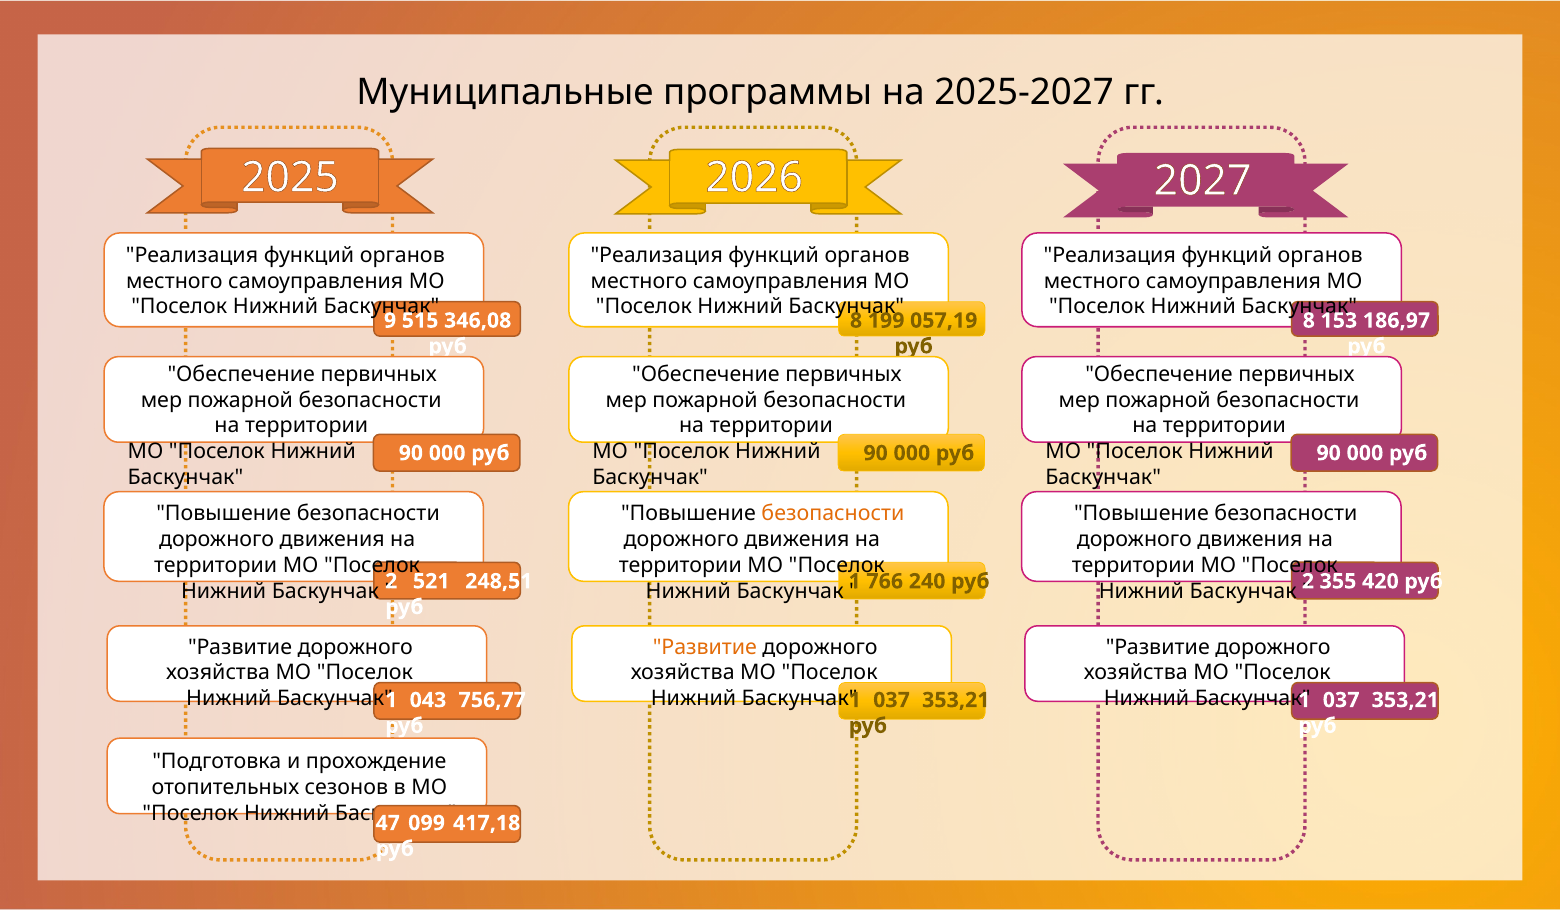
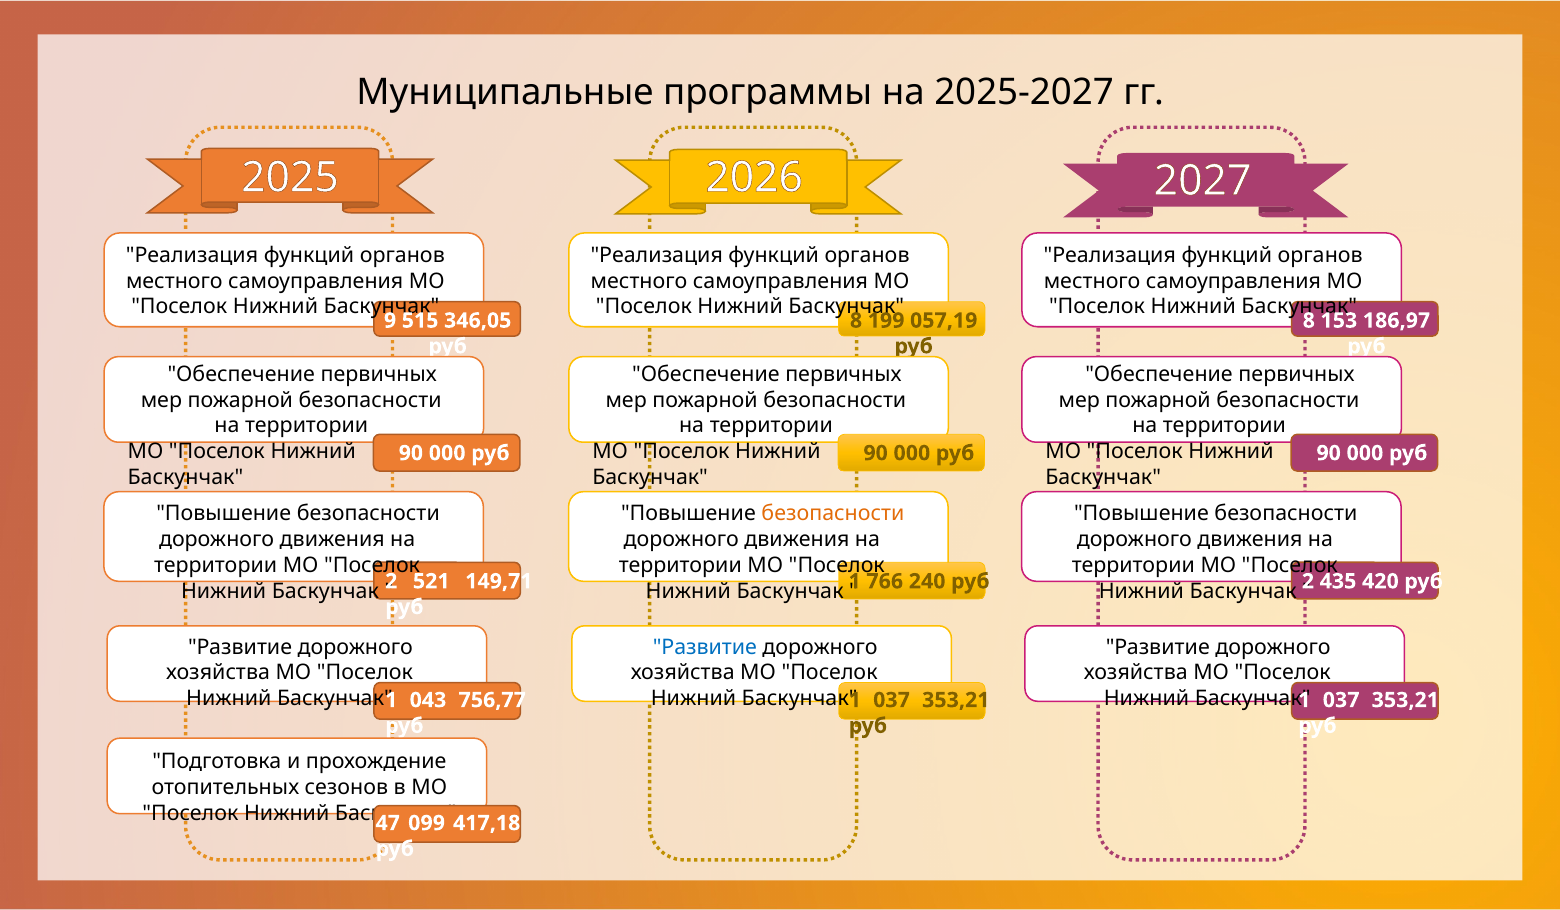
346,08: 346,08 -> 346,05 (478, 321)
248,51: 248,51 -> 149,71 (499, 581)
355: 355 -> 435 (1338, 581)
Развитие colour: orange -> blue (705, 647)
